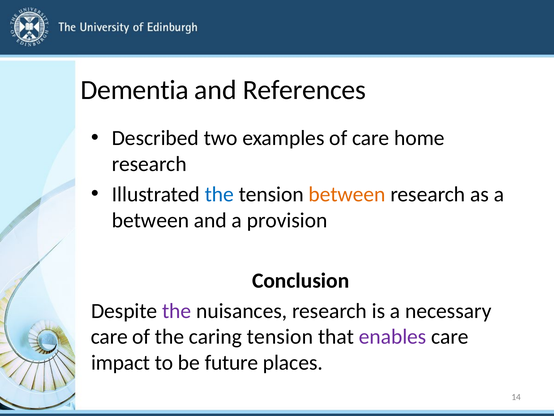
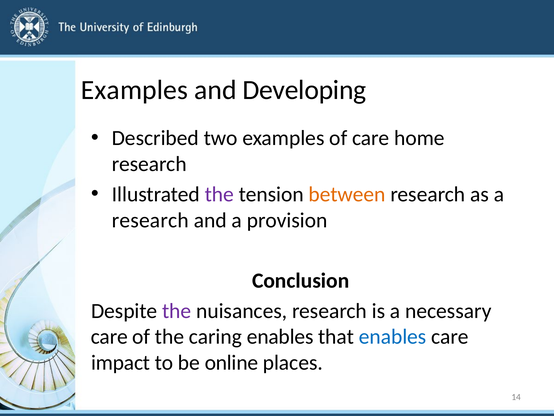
Dementia: Dementia -> Examples (134, 90)
References: References -> Developing (304, 90)
the colour: blue -> purple (219, 194)
between: between -> research (150, 220)
caring tension: tension -> enables (280, 336)
enables colour: purple -> blue (393, 336)
future: future -> online (231, 362)
